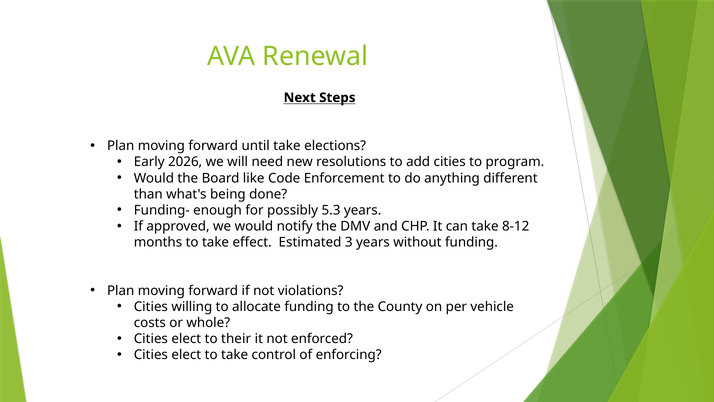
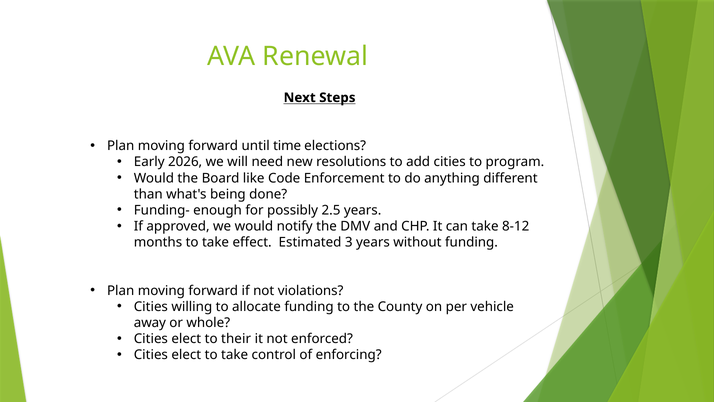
until take: take -> time (287, 146)
5.3: 5.3 -> 2.5 (331, 210)
costs: costs -> away (150, 323)
